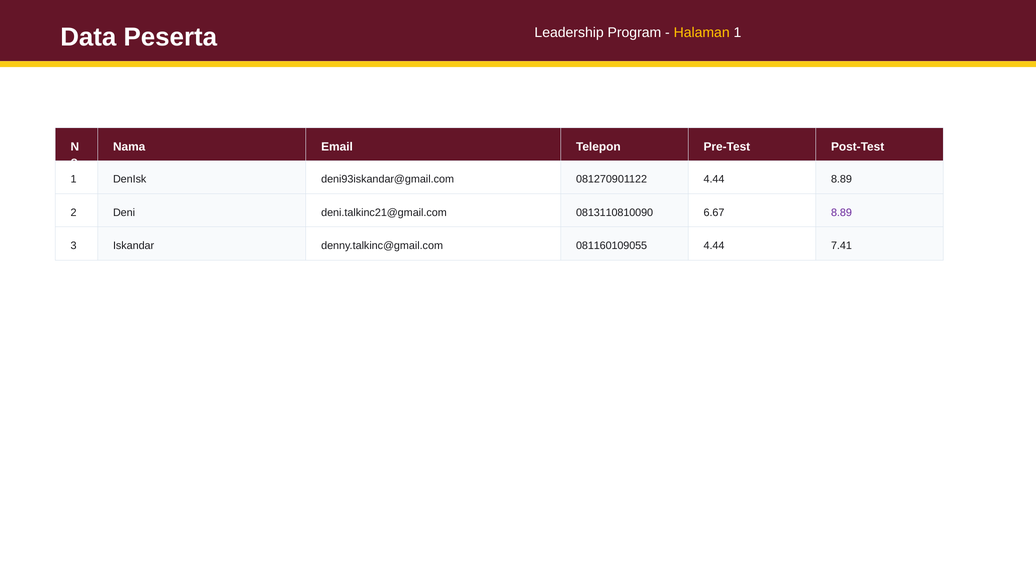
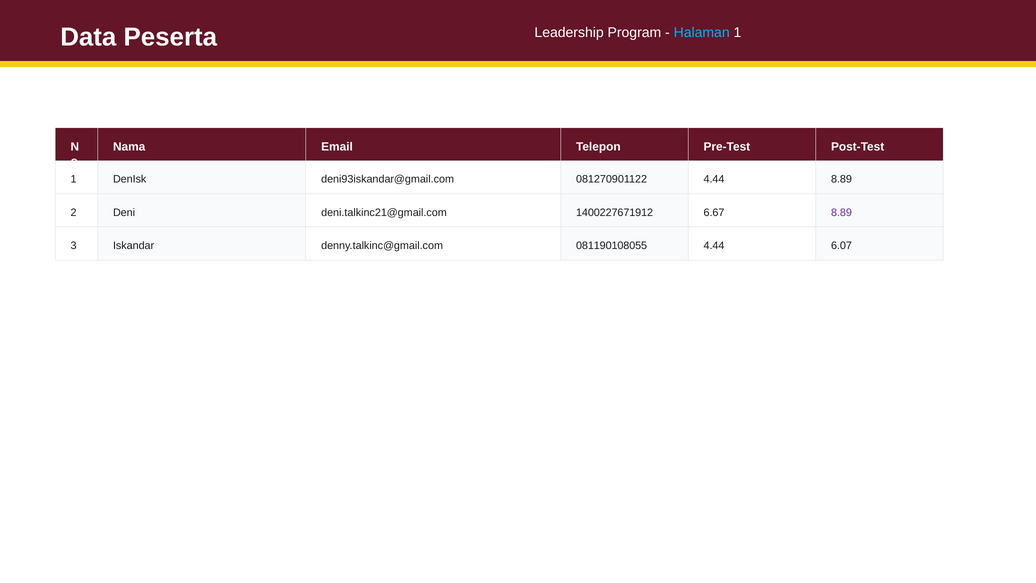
Halaman colour: yellow -> light blue (702, 33)
0813110810090: 0813110810090 -> 1400227671912 (615, 212)
081160109055: 081160109055 -> 081190108055 (612, 246)
7.41: 7.41 -> 6.07 (841, 246)
